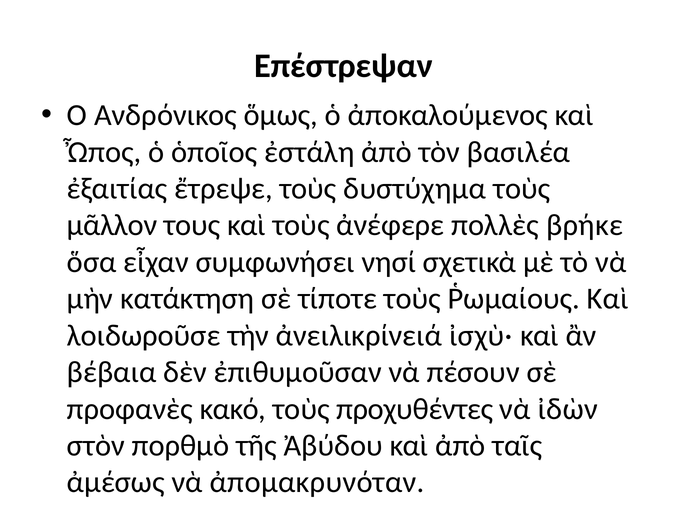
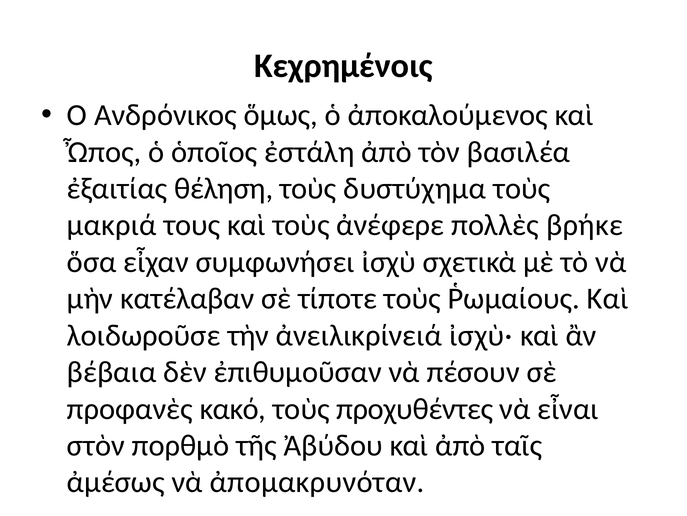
Επέστρεψαν: Επέστρεψαν -> Κεχρημένοις (344, 66)
ἔτρεψε: ἔτρεψε -> θέληση (224, 188)
μᾶλλον: μᾶλλον -> μακριά (112, 225)
νησί: νησί -> ἰσχὺ (389, 262)
κατάκτηση: κατάκτηση -> κατέλαβαν (187, 298)
ἰδὼν: ἰδὼν -> εἶναι (568, 408)
